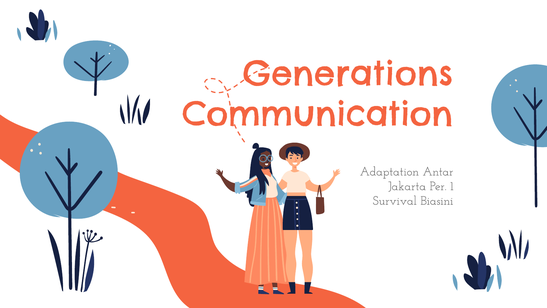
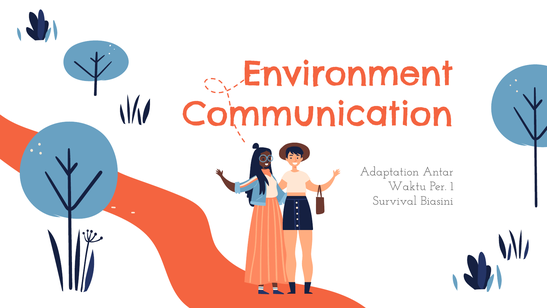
Generations: Generations -> Environment (348, 74)
Jakarta: Jakarta -> Waktu (407, 186)
